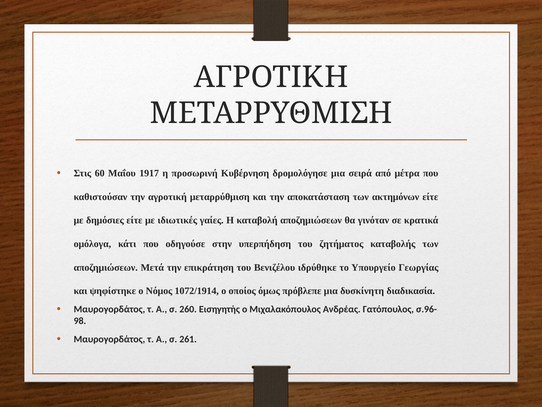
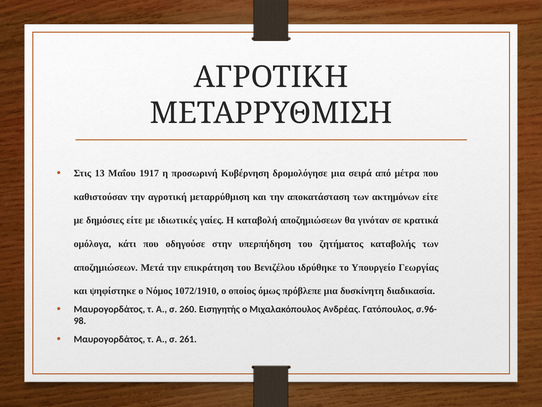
60: 60 -> 13 (100, 173)
1072/1914: 1072/1914 -> 1072/1910 (197, 291)
